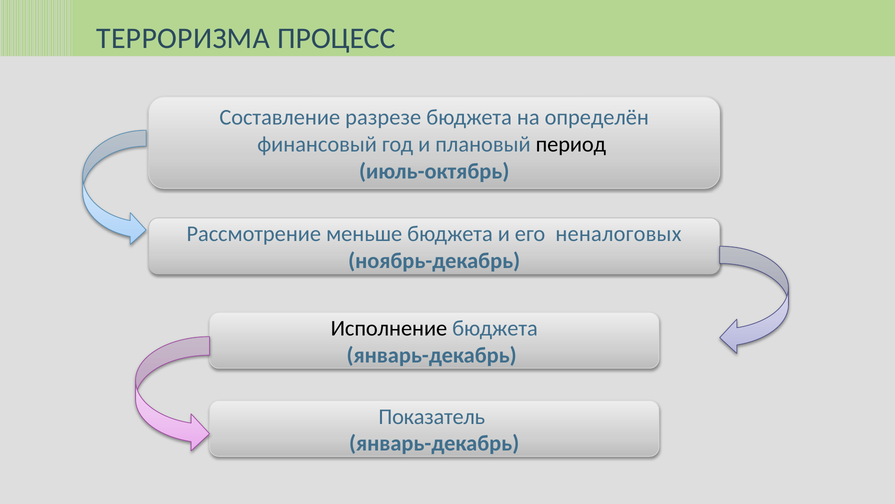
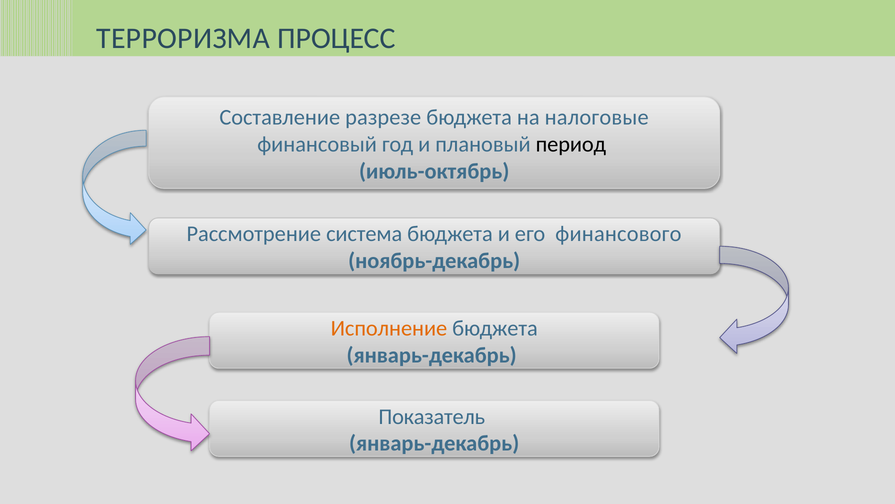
определён: определён -> налоговые (597, 117)
меньше: меньше -> система (364, 234)
неналоговых: неналоговых -> финансового (618, 234)
Исполнение colour: black -> orange (389, 328)
